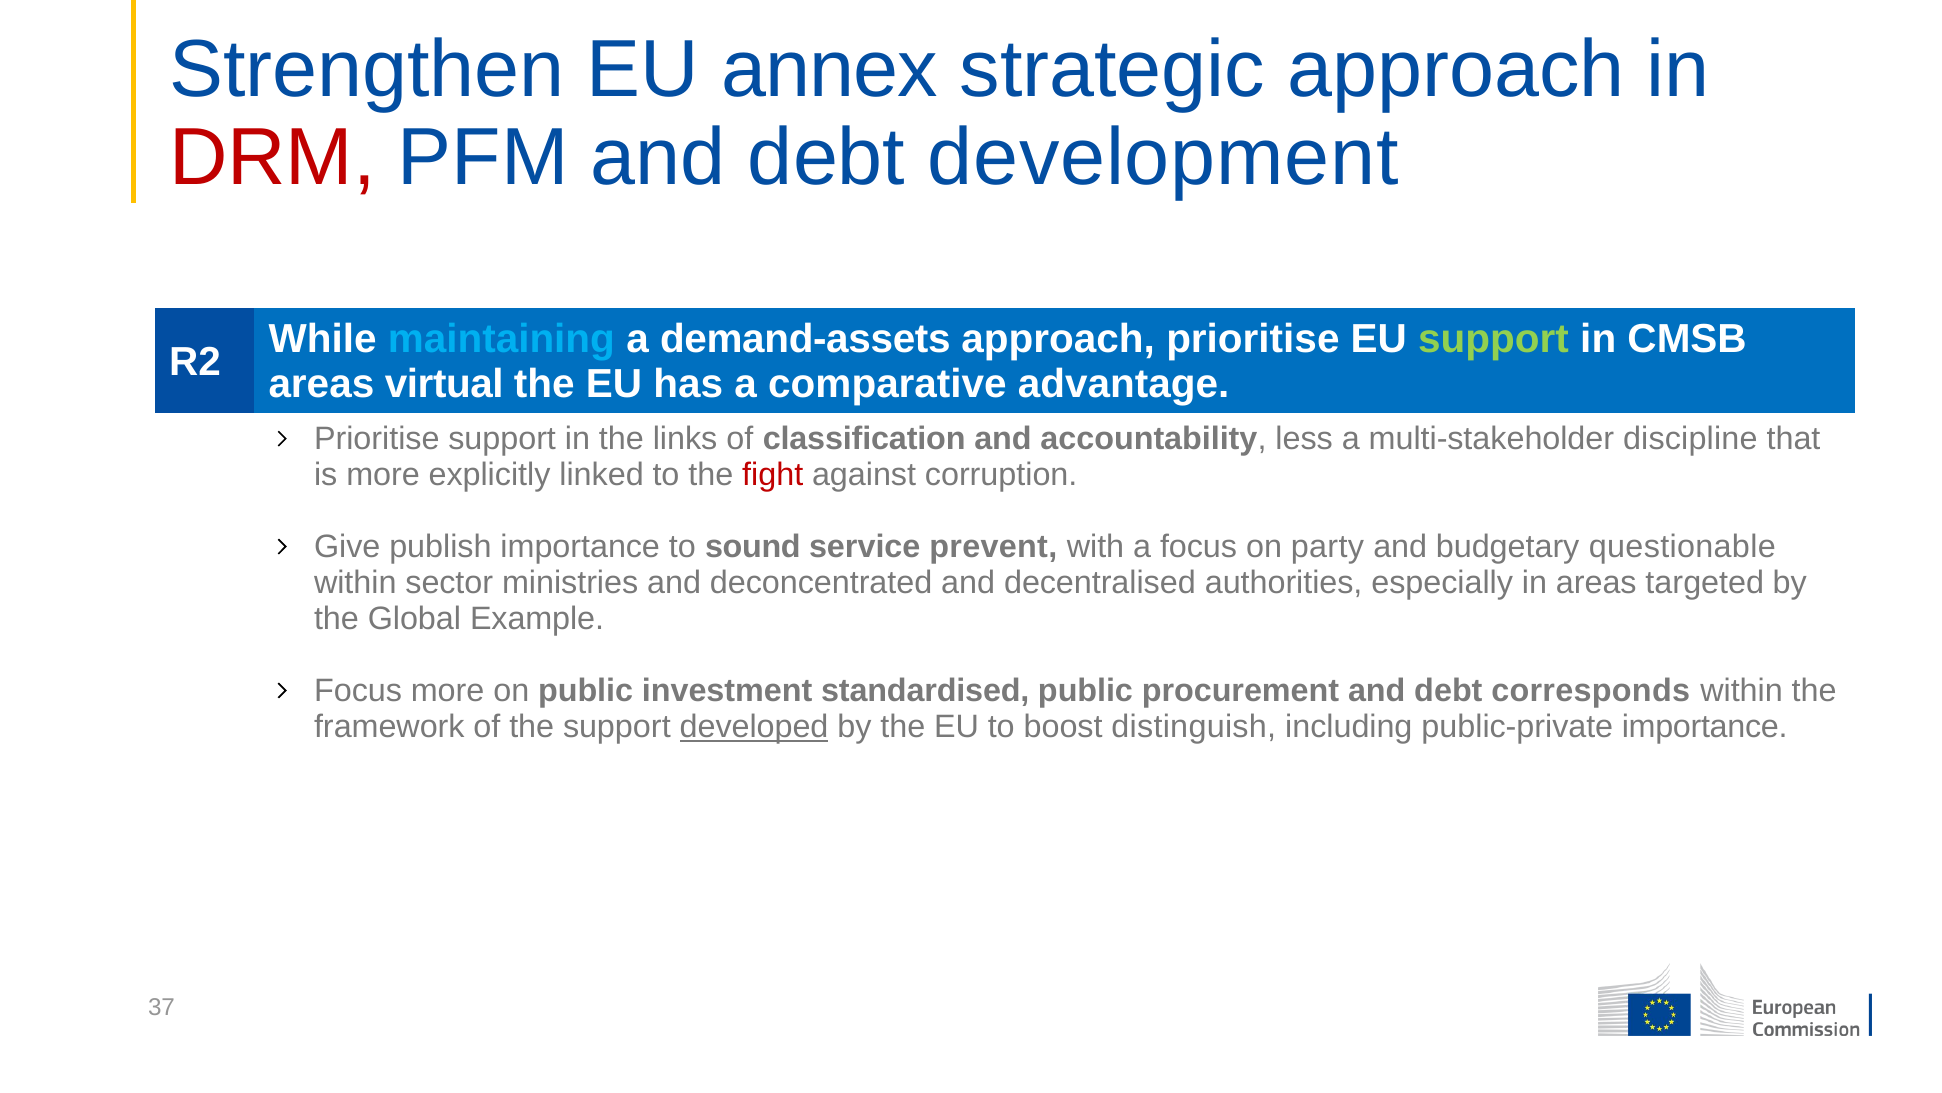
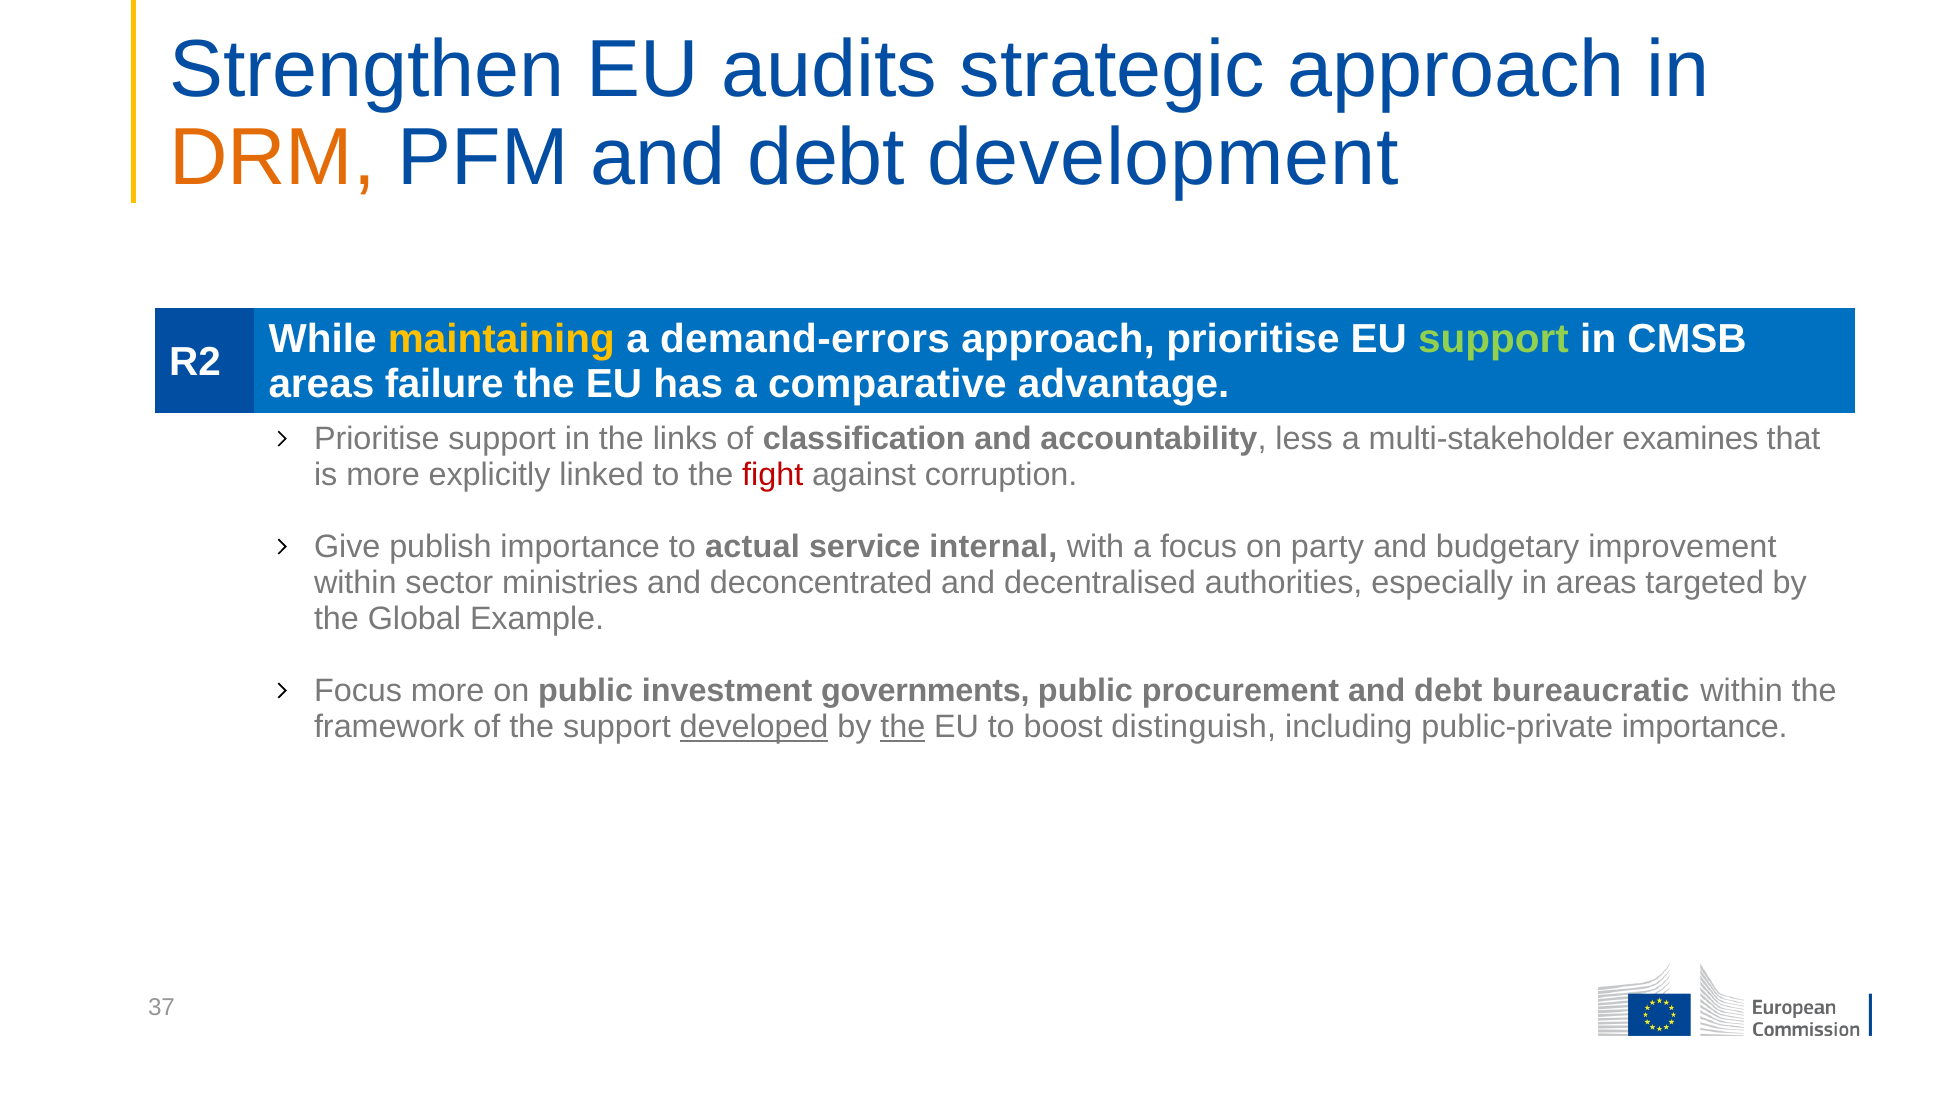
annex: annex -> audits (829, 70)
DRM colour: red -> orange (272, 157)
maintaining colour: light blue -> yellow (501, 339)
demand-assets: demand-assets -> demand-errors (805, 339)
virtual: virtual -> failure (444, 384)
discipline: discipline -> examines (1691, 439)
sound: sound -> actual (753, 547)
prevent: prevent -> internal (993, 547)
questionable: questionable -> improvement (1682, 547)
standardised: standardised -> governments (925, 691)
corresponds: corresponds -> bureaucratic (1591, 691)
the underline: none -> present (903, 727)
